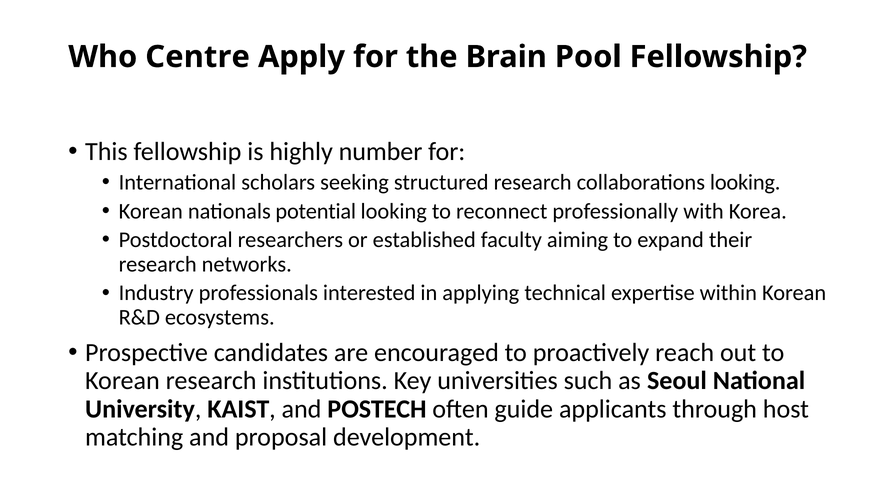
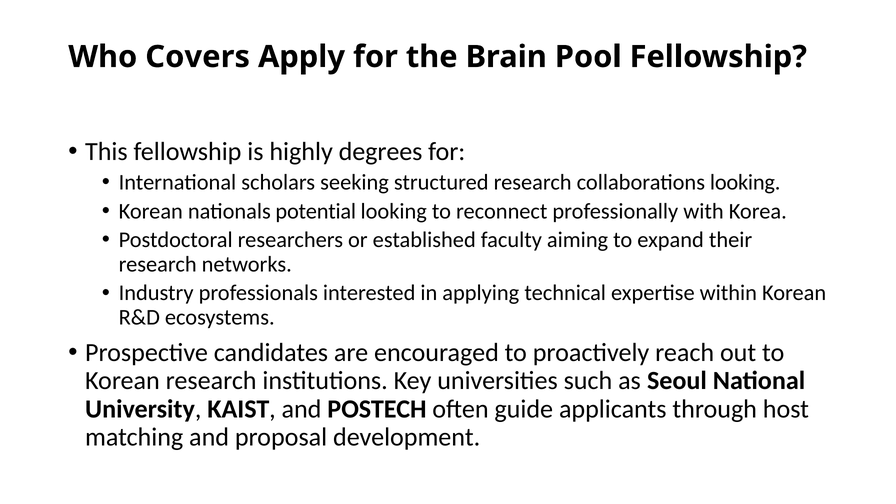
Centre: Centre -> Covers (198, 57)
number: number -> degrees (381, 151)
